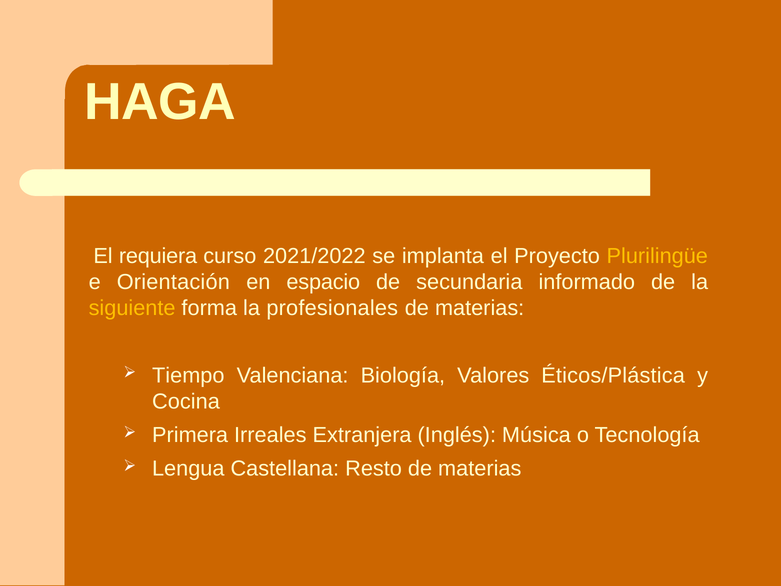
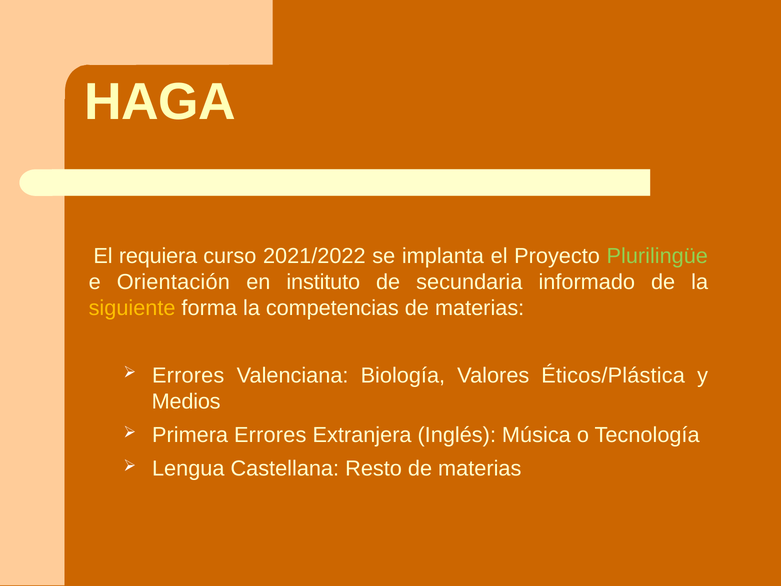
Plurilingüe colour: yellow -> light green (657, 256)
espacio: espacio -> instituto (323, 282)
profesionales: profesionales -> competencias (332, 308)
Tiempo: Tiempo -> Errores (188, 375)
Cocina: Cocina -> Medios (186, 401)
Primera Irreales: Irreales -> Errores (270, 435)
